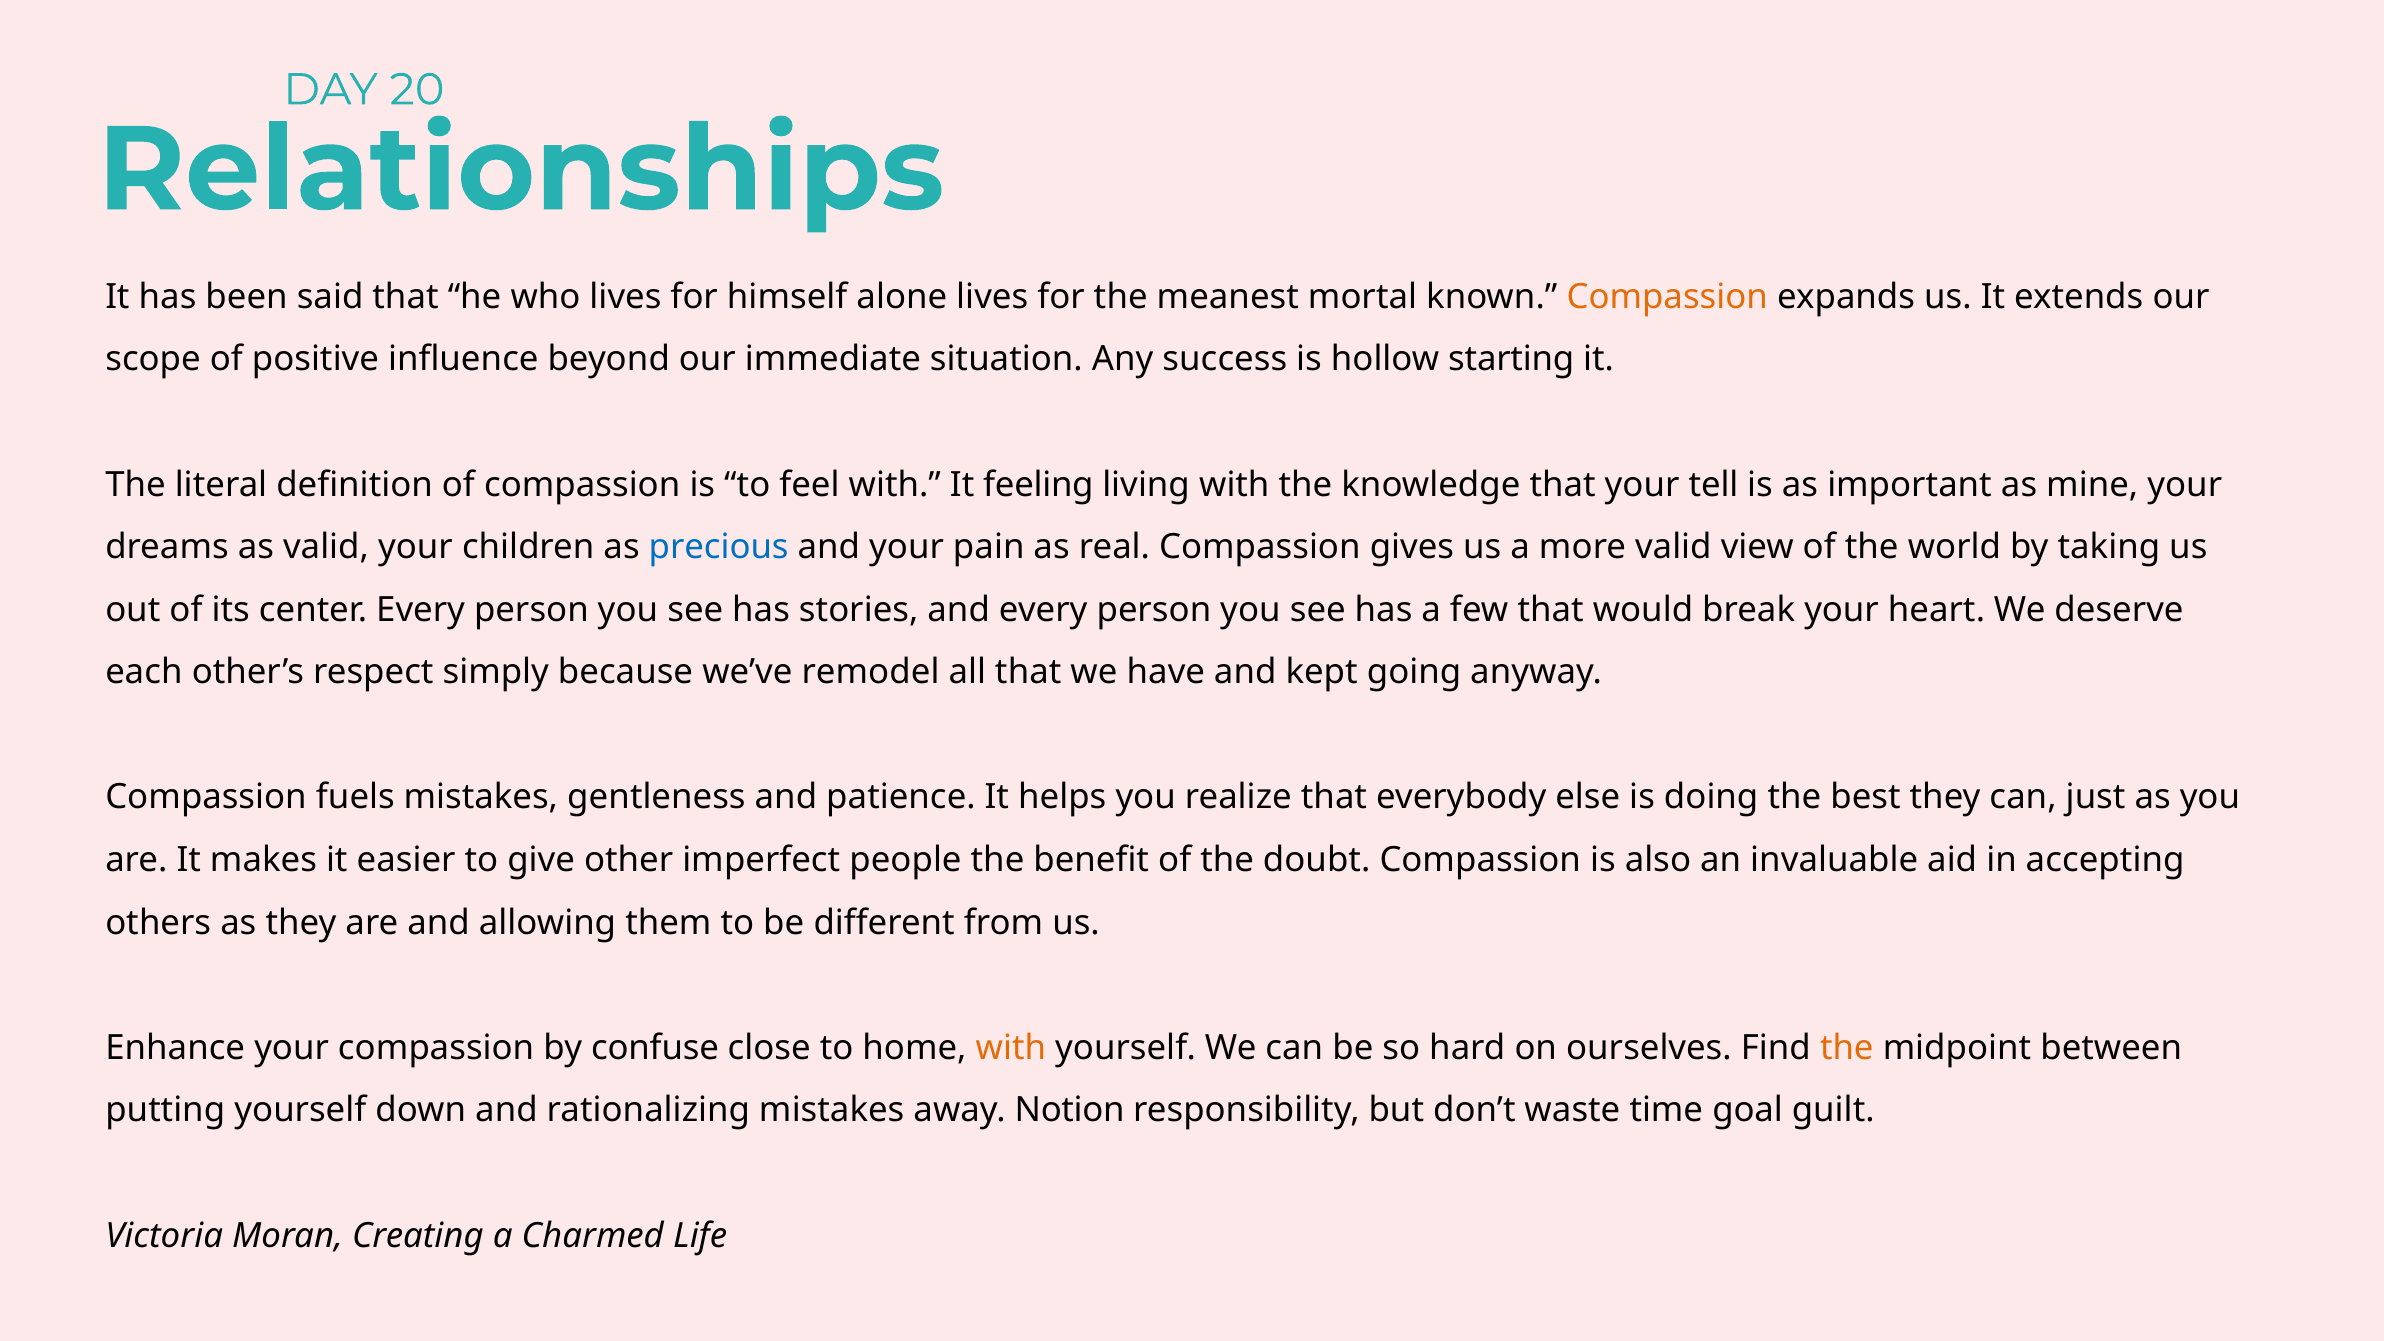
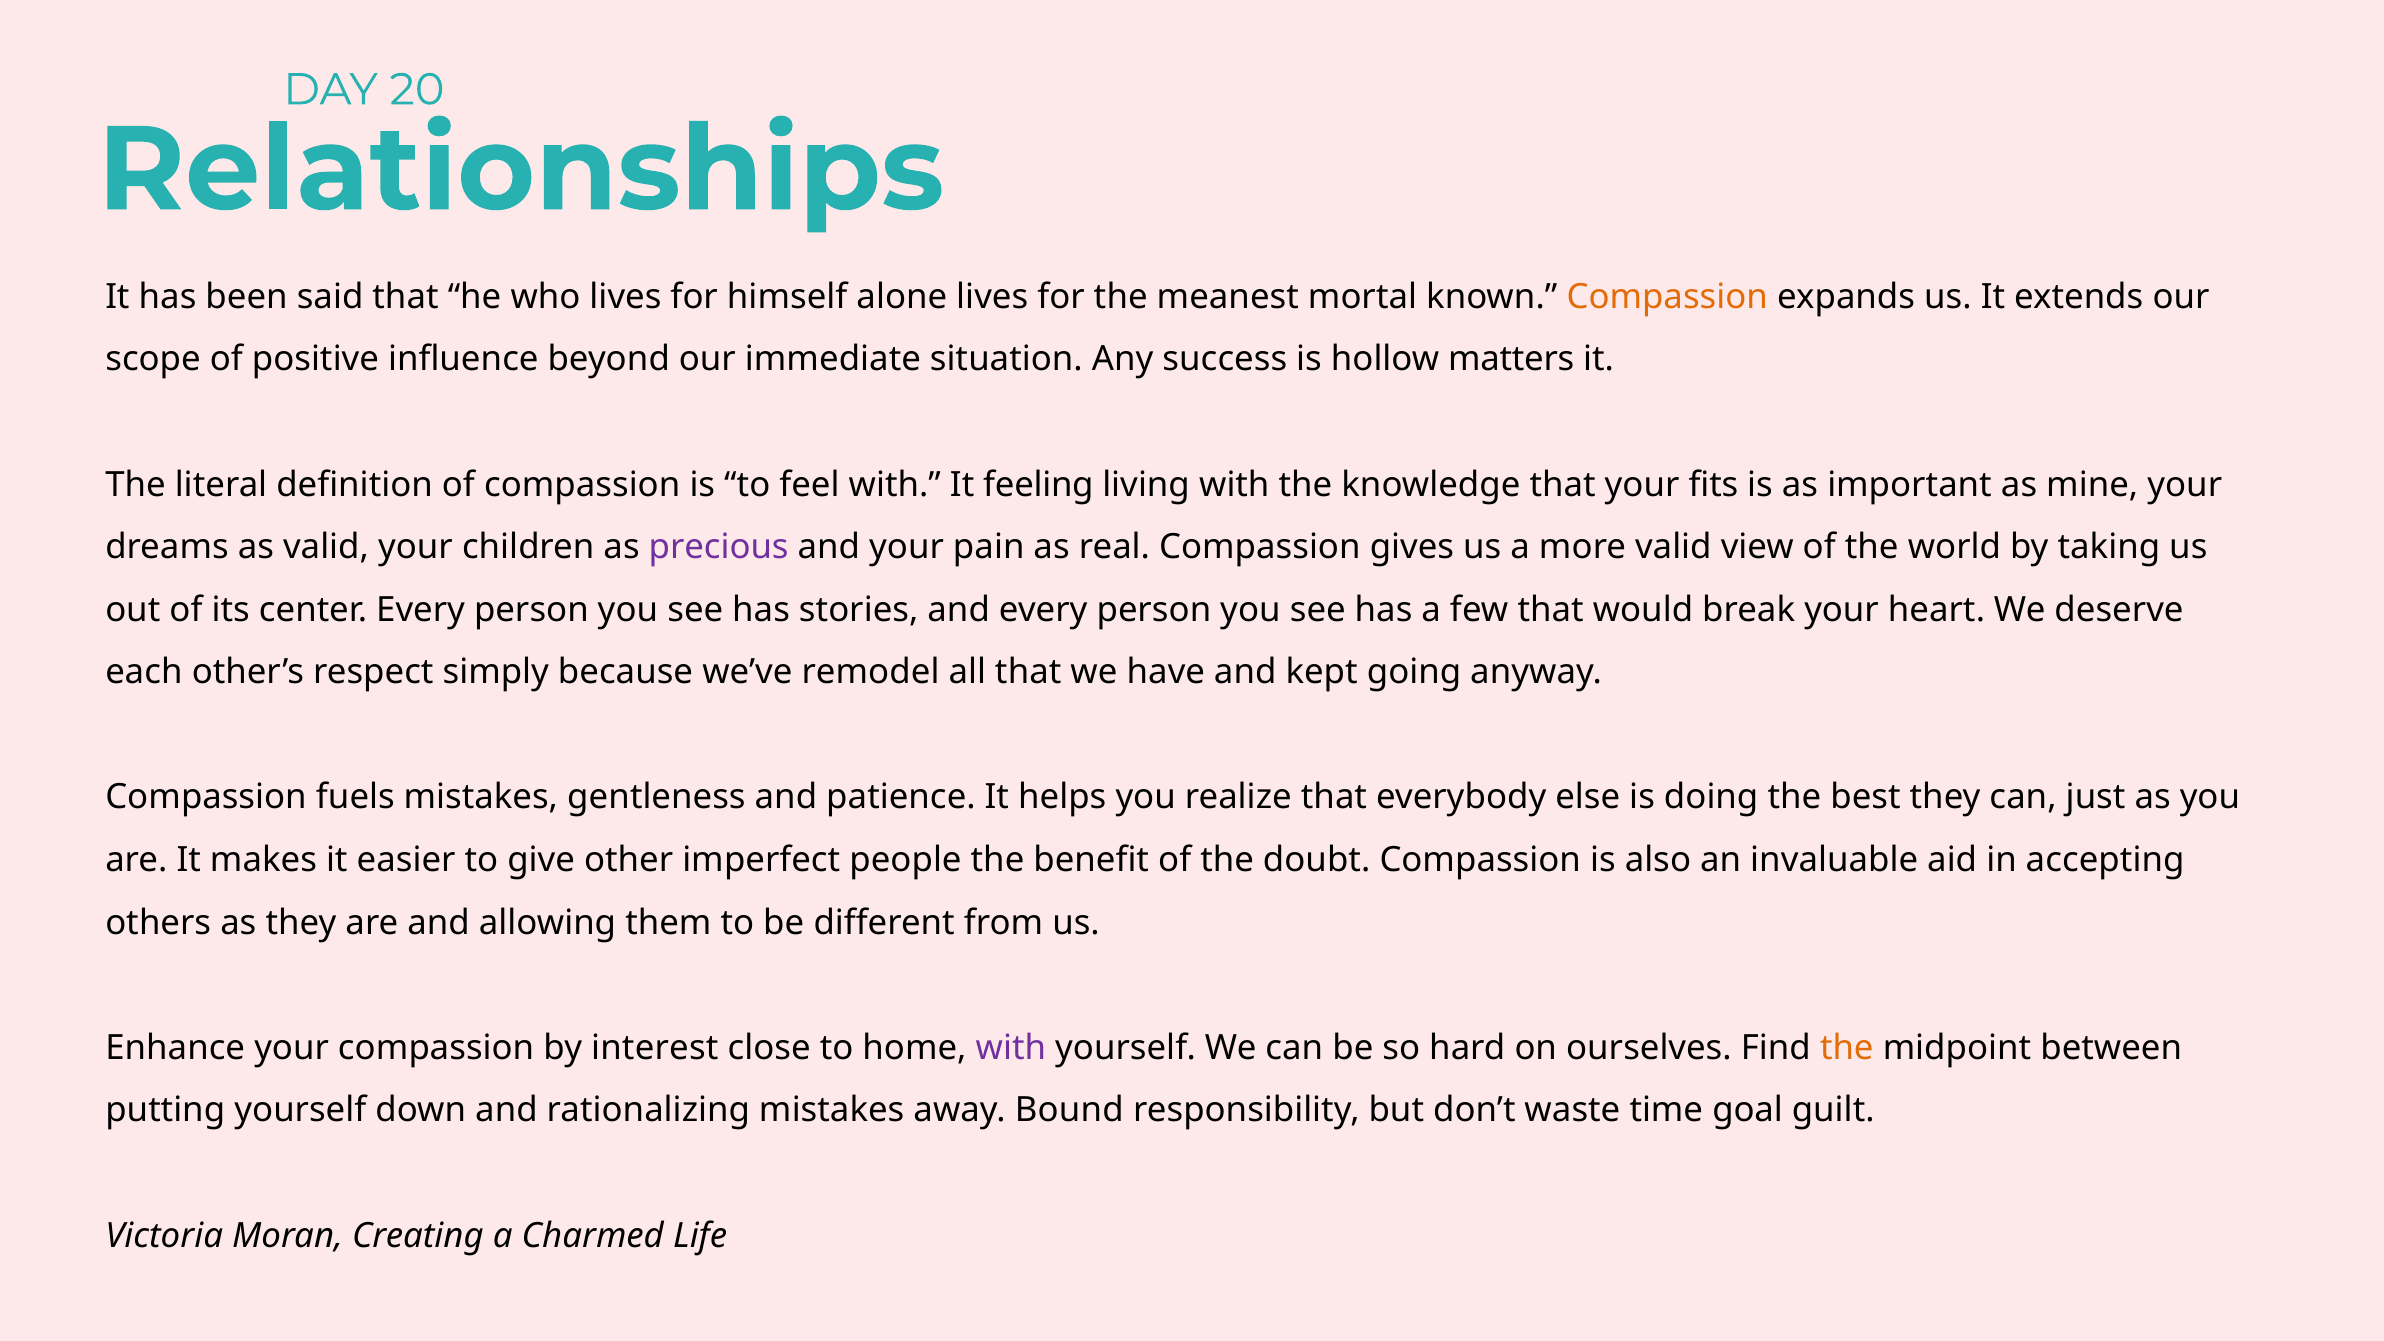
starting: starting -> matters (1511, 359)
tell: tell -> fits (1713, 485)
precious colour: blue -> purple (719, 547)
confuse: confuse -> interest (655, 1048)
with colour: orange -> purple (1011, 1048)
Notion: Notion -> Bound (1069, 1110)
